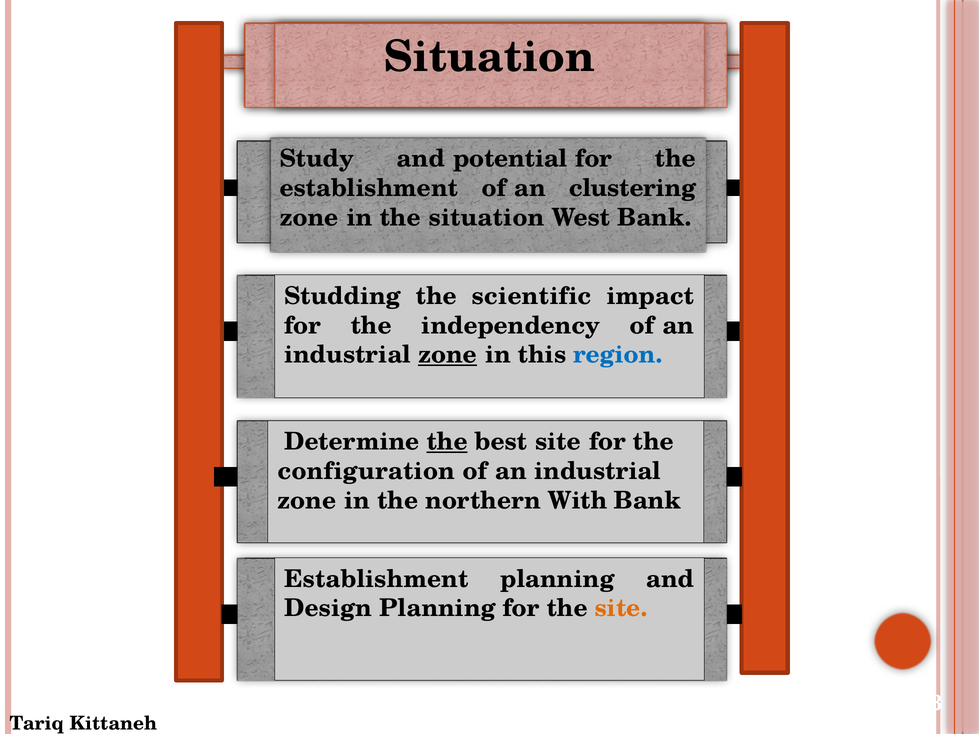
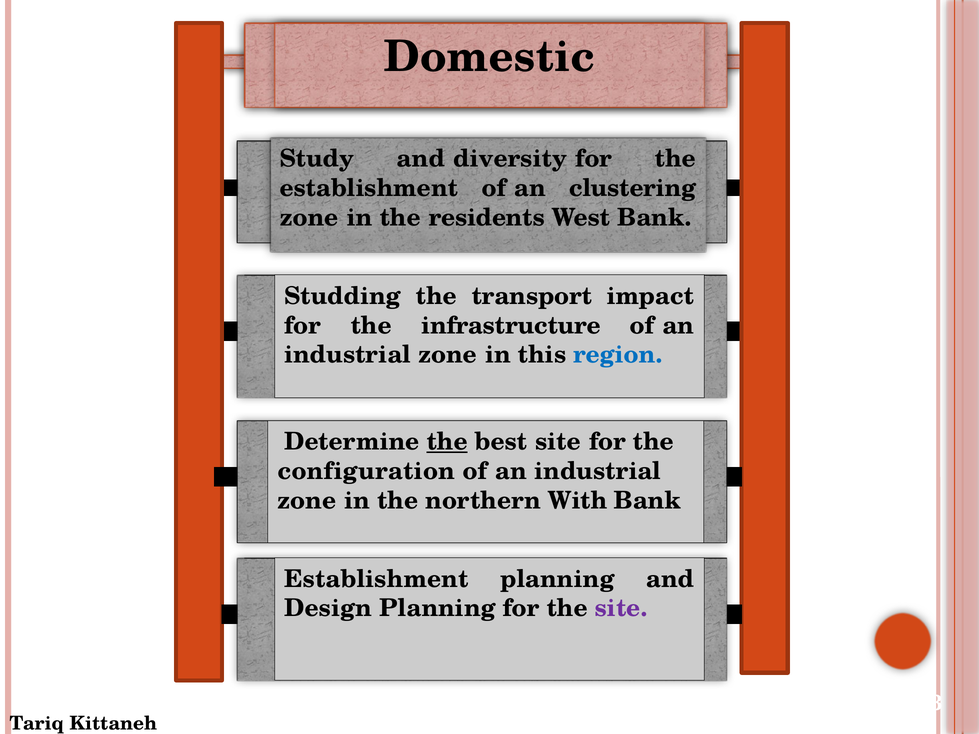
Situation: Situation -> Domestic (489, 57)
potential: potential -> diversity (510, 159)
the situation: situation -> residents (487, 218)
scientific: scientific -> transport (532, 296)
independency: independency -> infrastructure (511, 326)
zone underline: present -> none (448, 355)
site colour: orange -> purple (621, 609)
